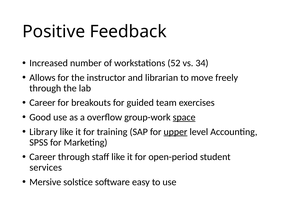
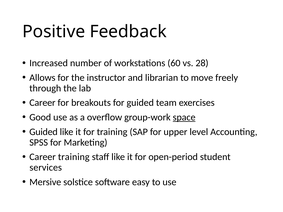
52: 52 -> 60 (174, 63)
34: 34 -> 28 (202, 63)
Library: Library -> Guided (43, 132)
upper underline: present -> none (175, 132)
Career through: through -> training (74, 157)
